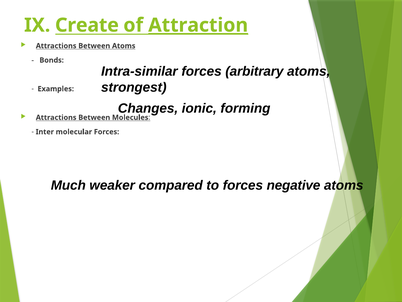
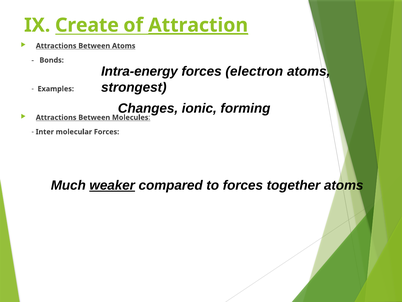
Intra-similar: Intra-similar -> Intra-energy (139, 71)
arbitrary: arbitrary -> electron (254, 71)
weaker underline: none -> present (112, 185)
negative: negative -> together (293, 185)
